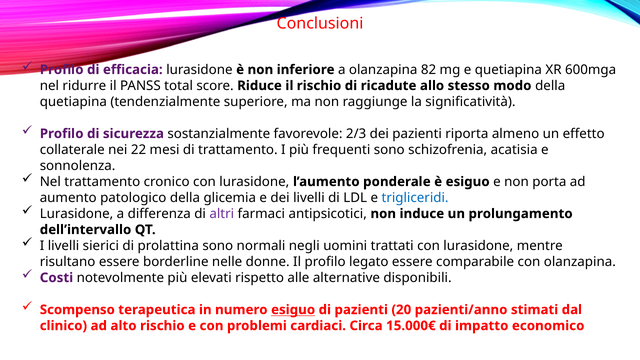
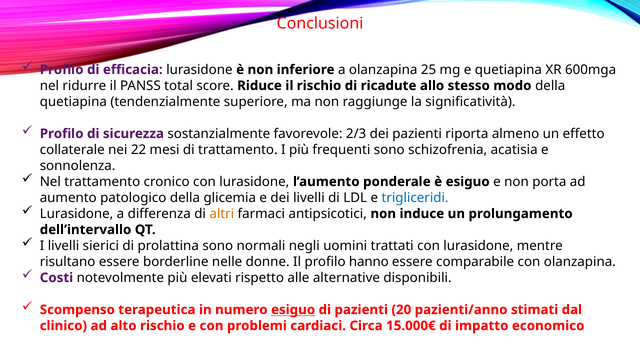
82: 82 -> 25 (429, 70)
altri colour: purple -> orange (222, 214)
legato: legato -> hanno (369, 262)
